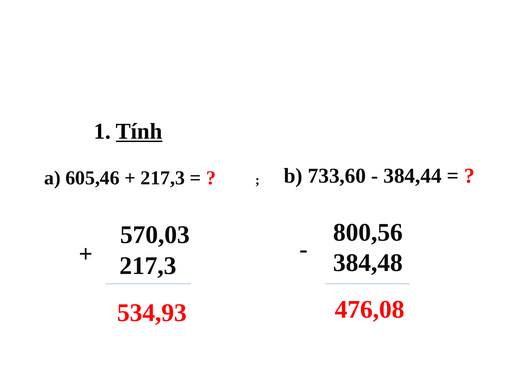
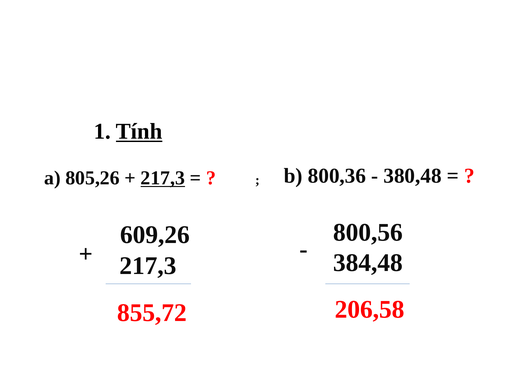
605,46: 605,46 -> 805,26 (93, 178)
217,3 underline: none -> present (163, 178)
733,60: 733,60 -> 800,36 (337, 175)
384,44: 384,44 -> 380,48 (413, 175)
570,03: 570,03 -> 609,26 (155, 234)
476,08: 476,08 -> 206,58 (370, 309)
534,93: 534,93 -> 855,72 (152, 312)
